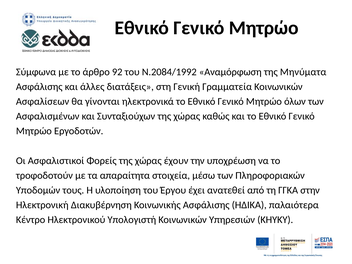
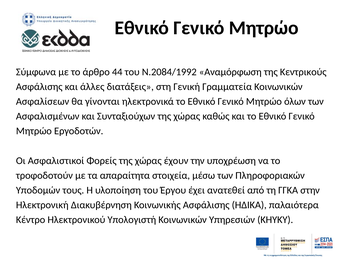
92: 92 -> 44 (117, 72)
Μηνύματα: Μηνύματα -> Κεντρικούς (303, 72)
